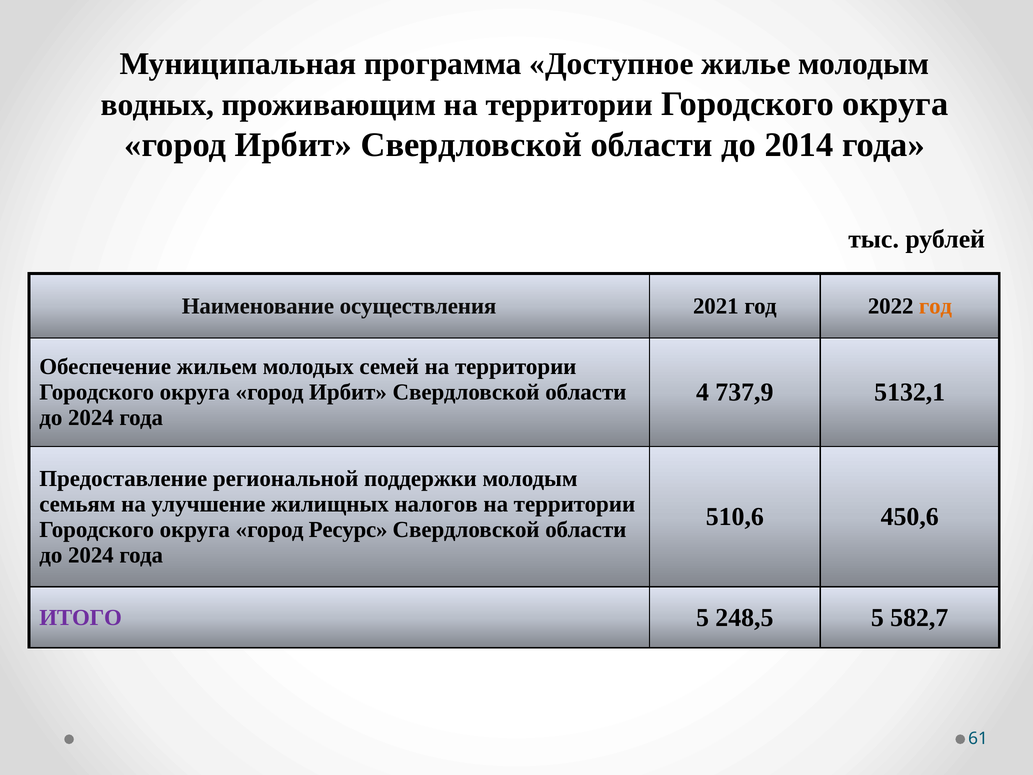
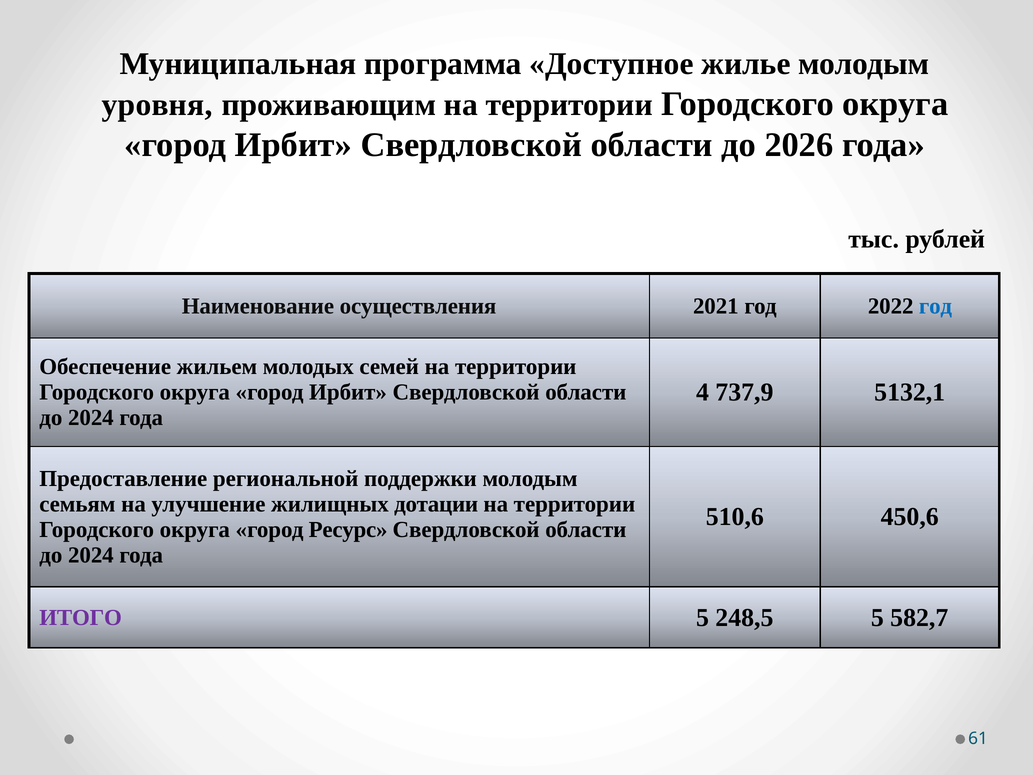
водных: водных -> уровня (157, 105)
2014: 2014 -> 2026 (799, 145)
год colour: orange -> blue (935, 306)
налогов: налогов -> дотации (436, 504)
